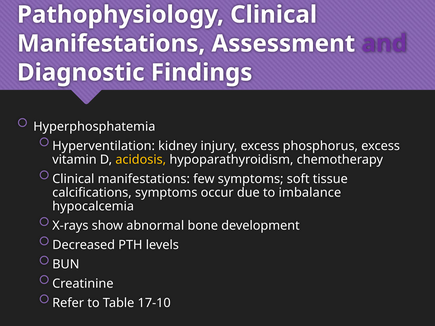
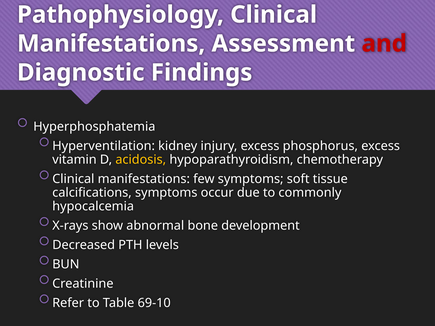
and colour: purple -> red (384, 44)
imbalance: imbalance -> commonly (310, 193)
17-10: 17-10 -> 69-10 (154, 303)
